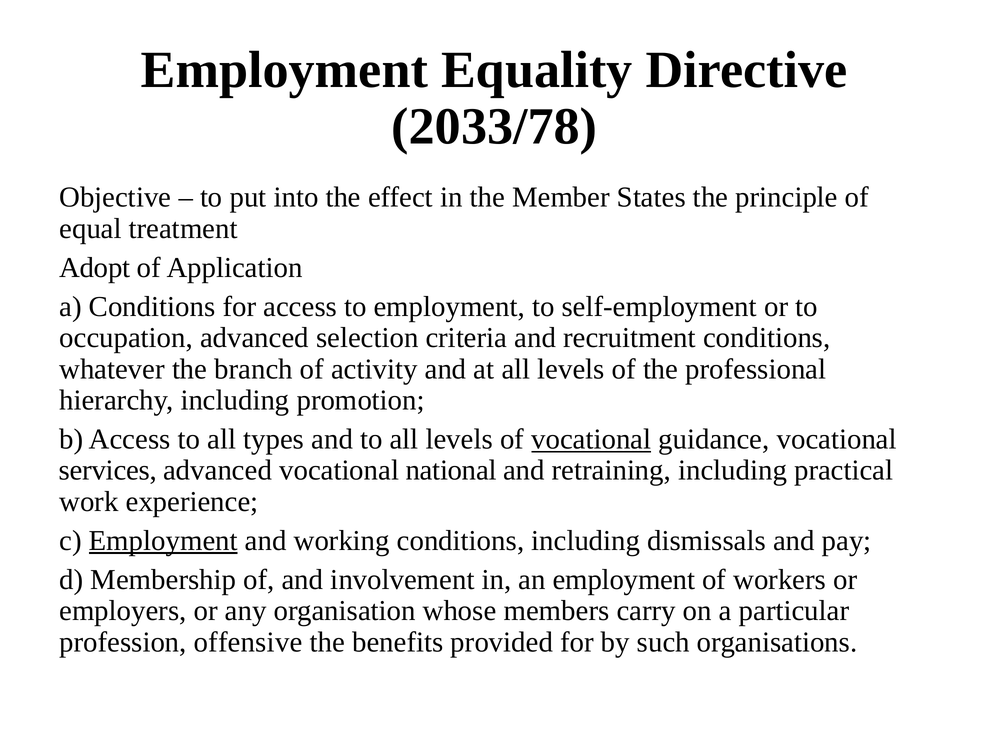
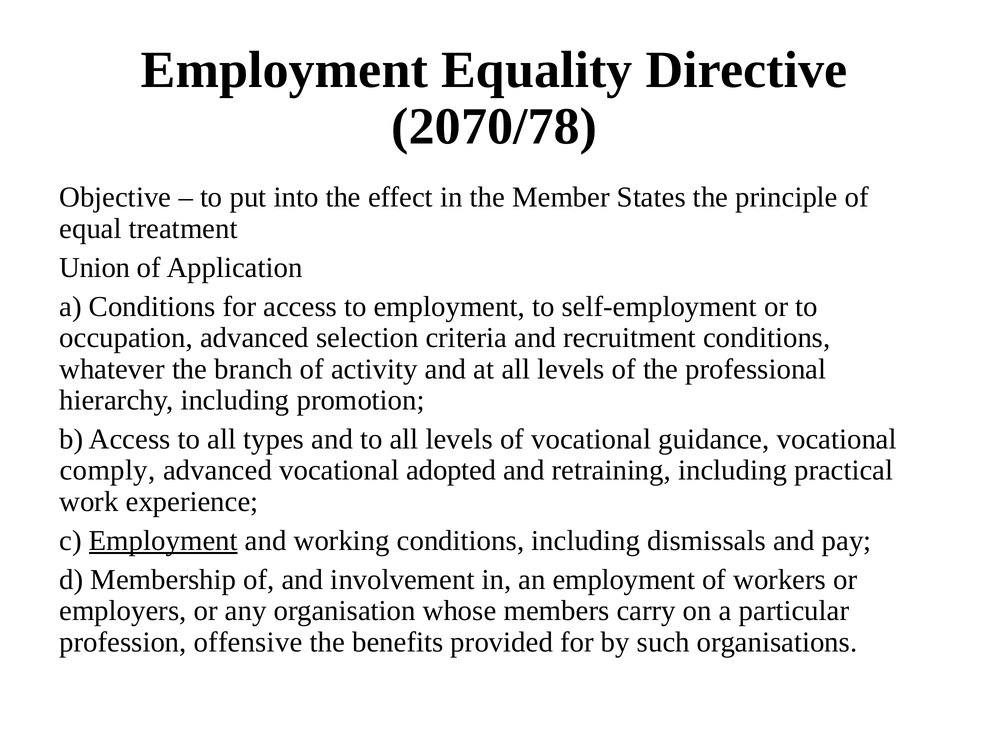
2033/78: 2033/78 -> 2070/78 (494, 126)
Adopt: Adopt -> Union (95, 268)
vocational underline: present -> none (591, 439)
services: services -> comply (108, 470)
national: national -> adopted (451, 470)
